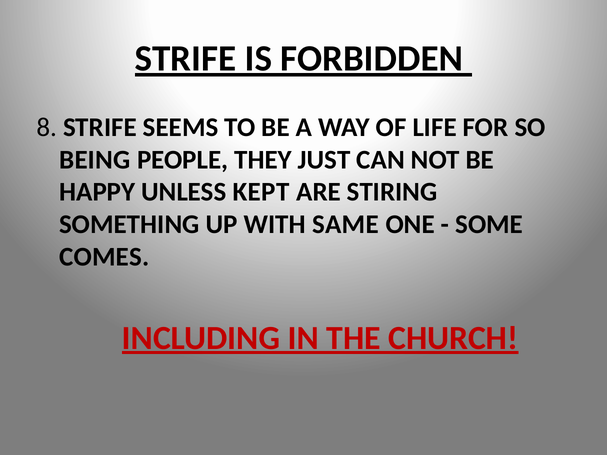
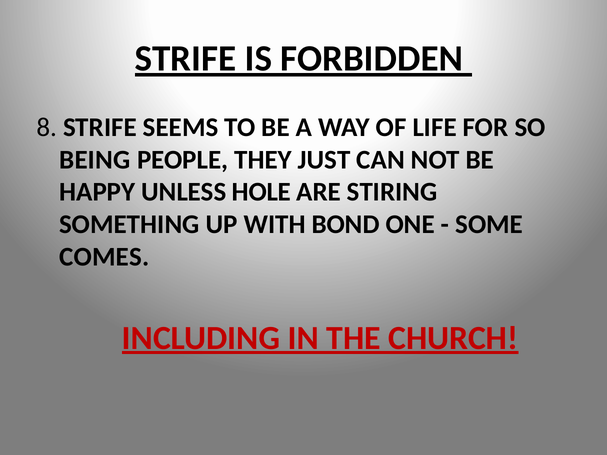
KEPT: KEPT -> HOLE (261, 192)
SAME: SAME -> BOND (346, 224)
